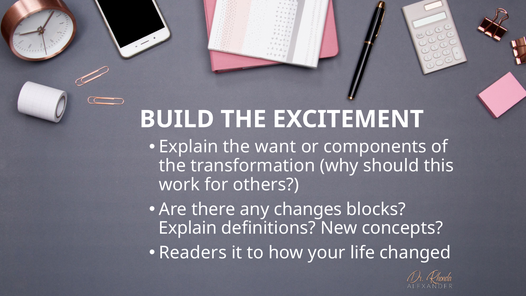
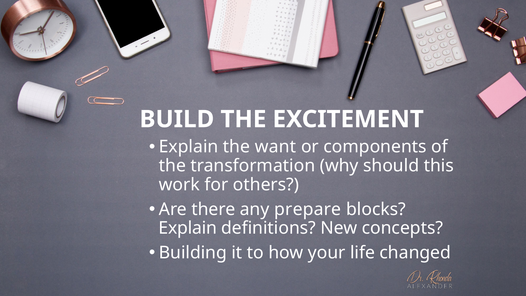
changes: changes -> prepare (308, 209)
Readers: Readers -> Building (193, 253)
